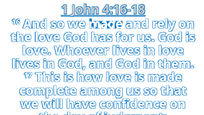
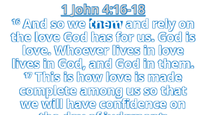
we made: made -> them (106, 24)
